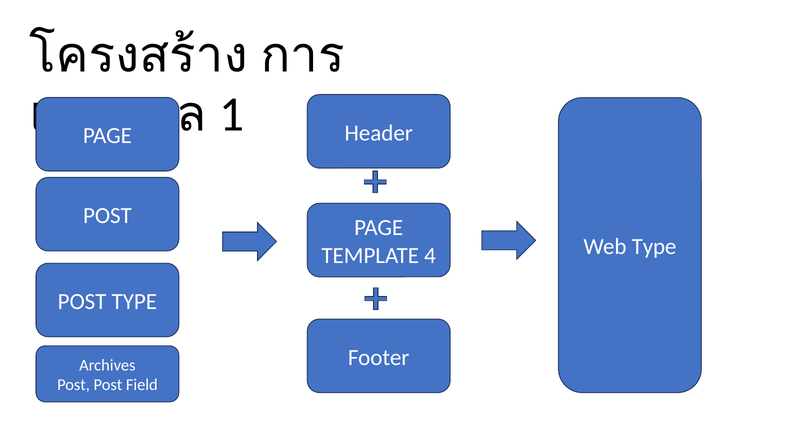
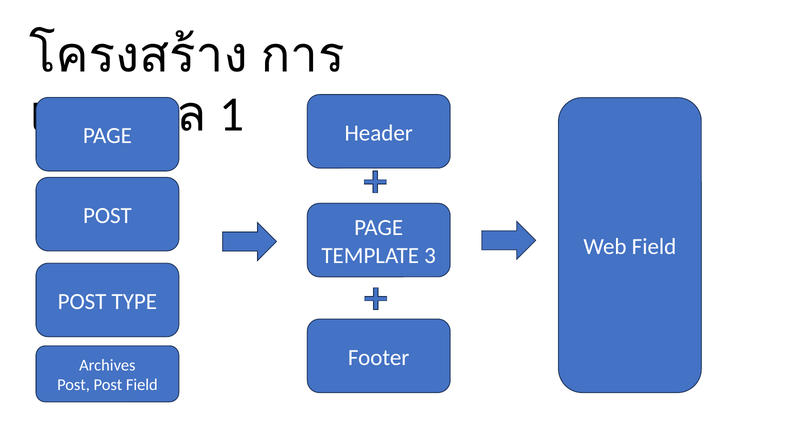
Web Type: Type -> Field (654, 246)
4: 4 -> 3 (430, 255)
